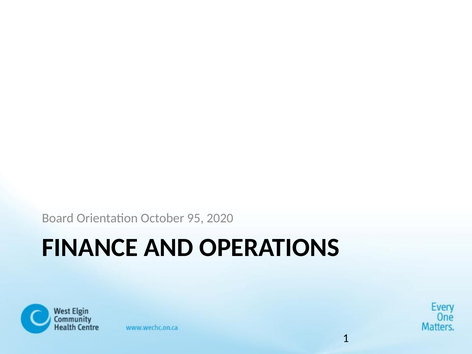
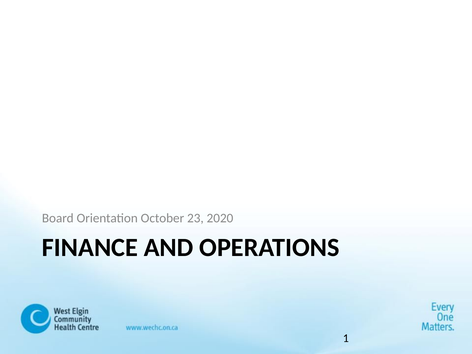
95: 95 -> 23 (195, 218)
